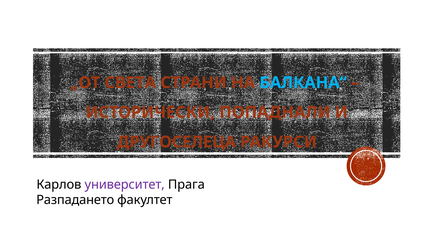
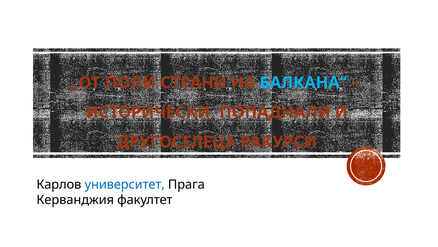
СВЕТА: СВЕТА -> ПОЛИ (130, 82)
университет colour: purple -> blue (125, 184)
Разпадането: Разпадането -> Керванджия (75, 200)
